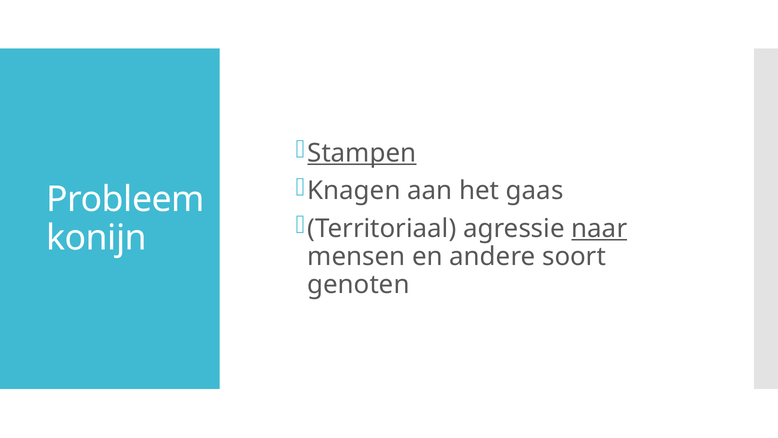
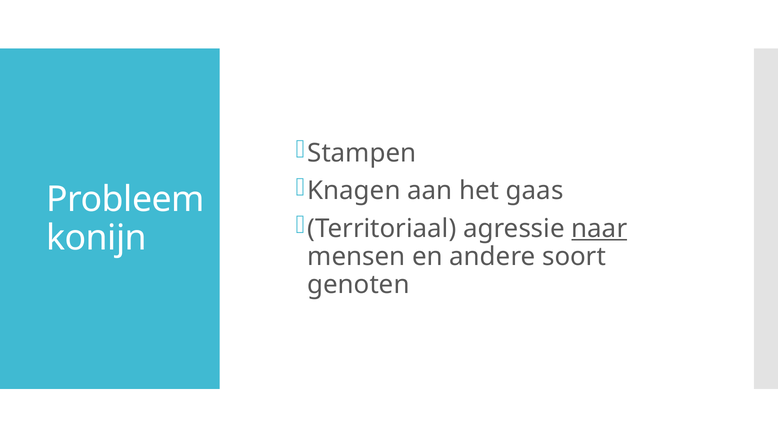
Stampen underline: present -> none (362, 153)
